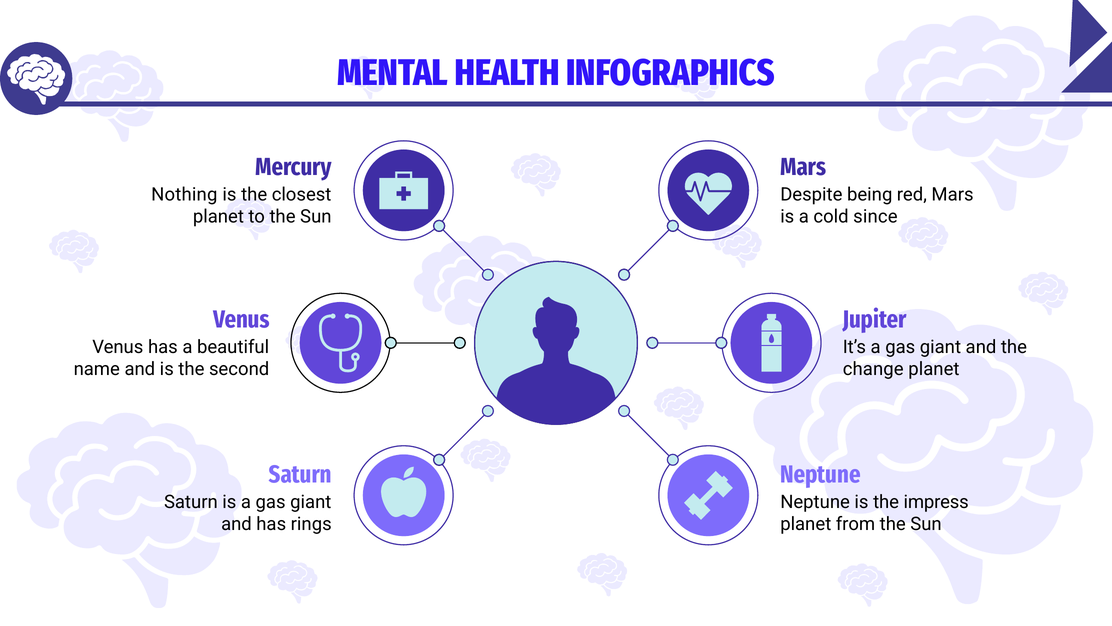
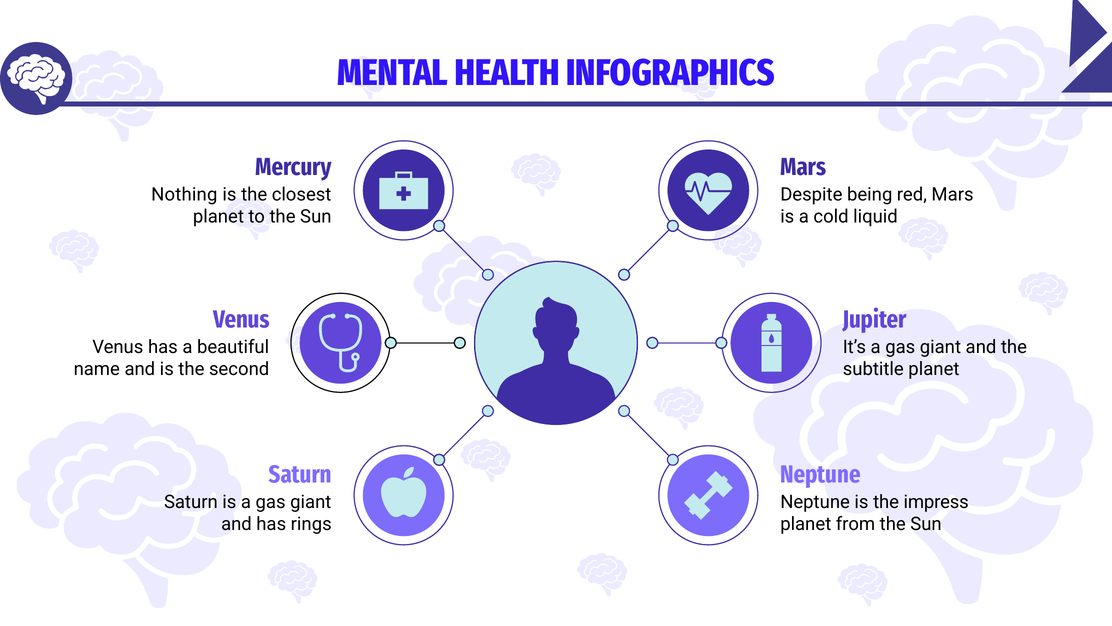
since: since -> liquid (875, 217)
change: change -> subtitle (873, 369)
